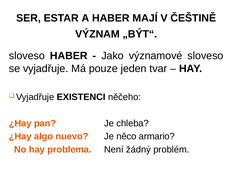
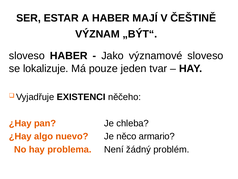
se vyjadřuje: vyjadřuje -> lokalizuje (46, 68)
